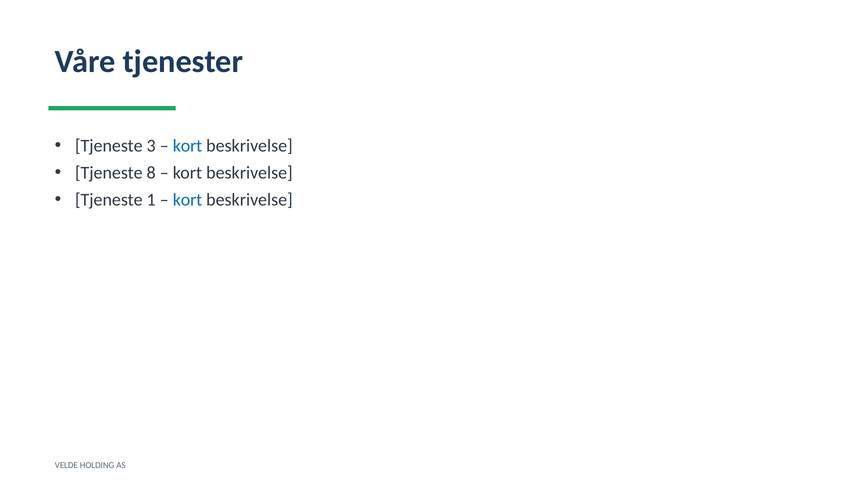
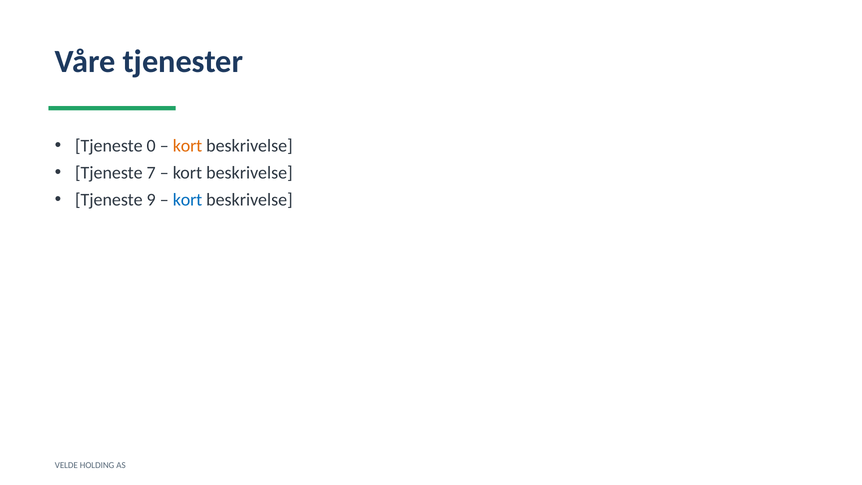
3: 3 -> 0 (151, 146)
kort colour: blue -> orange (188, 146)
8: 8 -> 7 (151, 173)
1: 1 -> 9 (151, 200)
